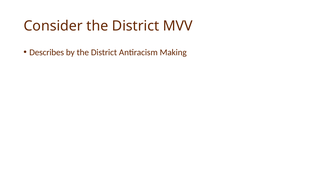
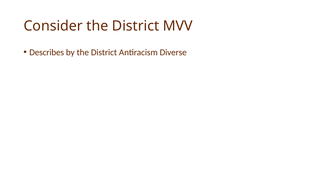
Making: Making -> Diverse (173, 52)
